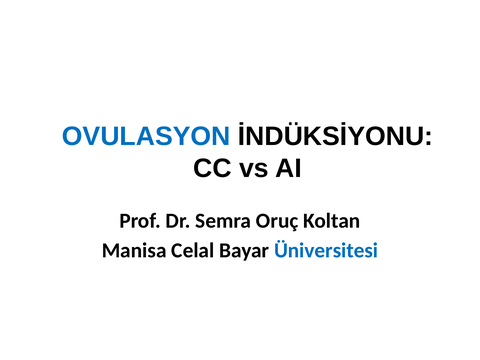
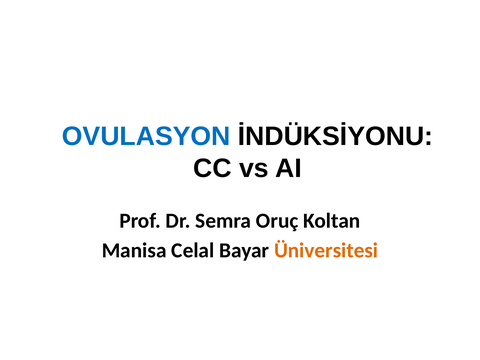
Üniversitesi colour: blue -> orange (326, 251)
